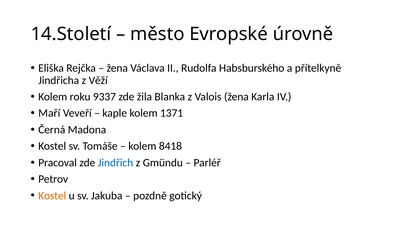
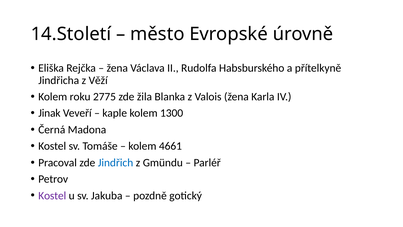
9337: 9337 -> 2775 (104, 97)
Maří: Maří -> Jinak (49, 113)
1371: 1371 -> 1300 (172, 113)
8418: 8418 -> 4661 (170, 146)
Kostel colour: orange -> purple (52, 195)
